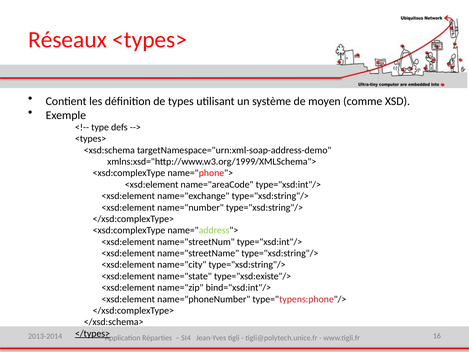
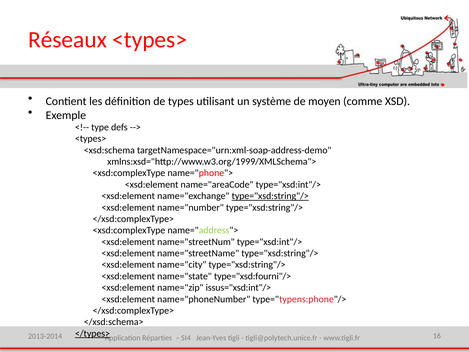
type="xsd:string"/> underline: none -> present (270, 196)
type="xsd:existe"/>: type="xsd:existe"/> -> type="xsd:fourni"/> (253, 276)
bind="xsd:int"/>: bind="xsd:int"/> -> issus="xsd:int"/> (238, 287)
